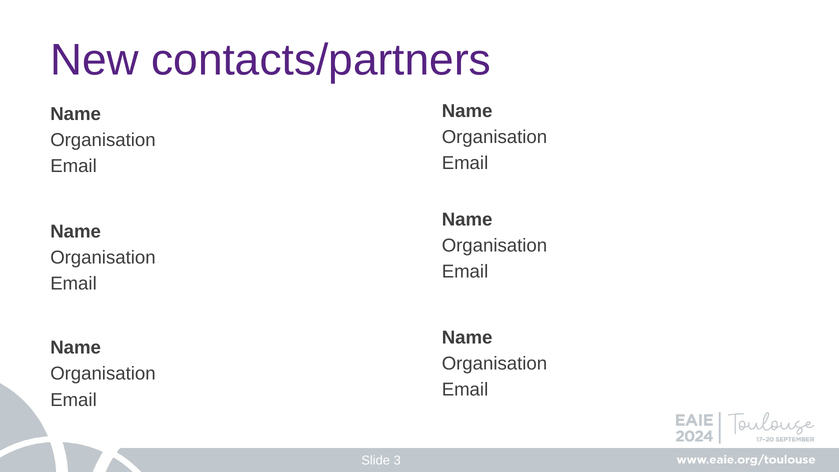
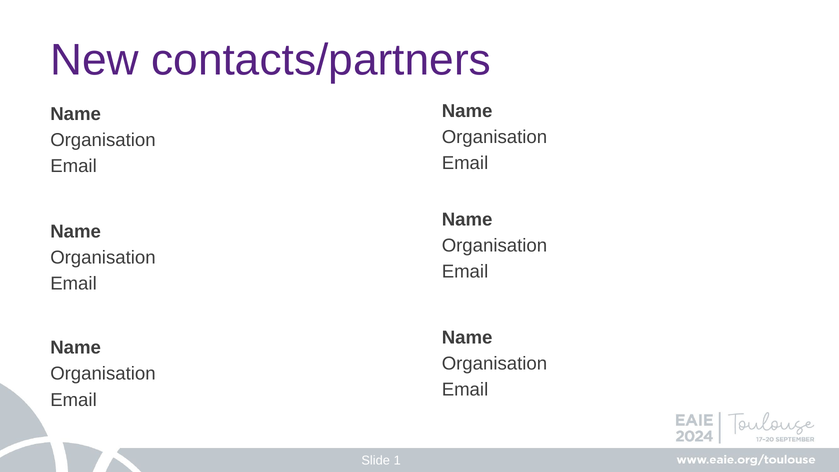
3: 3 -> 1 (397, 461)
